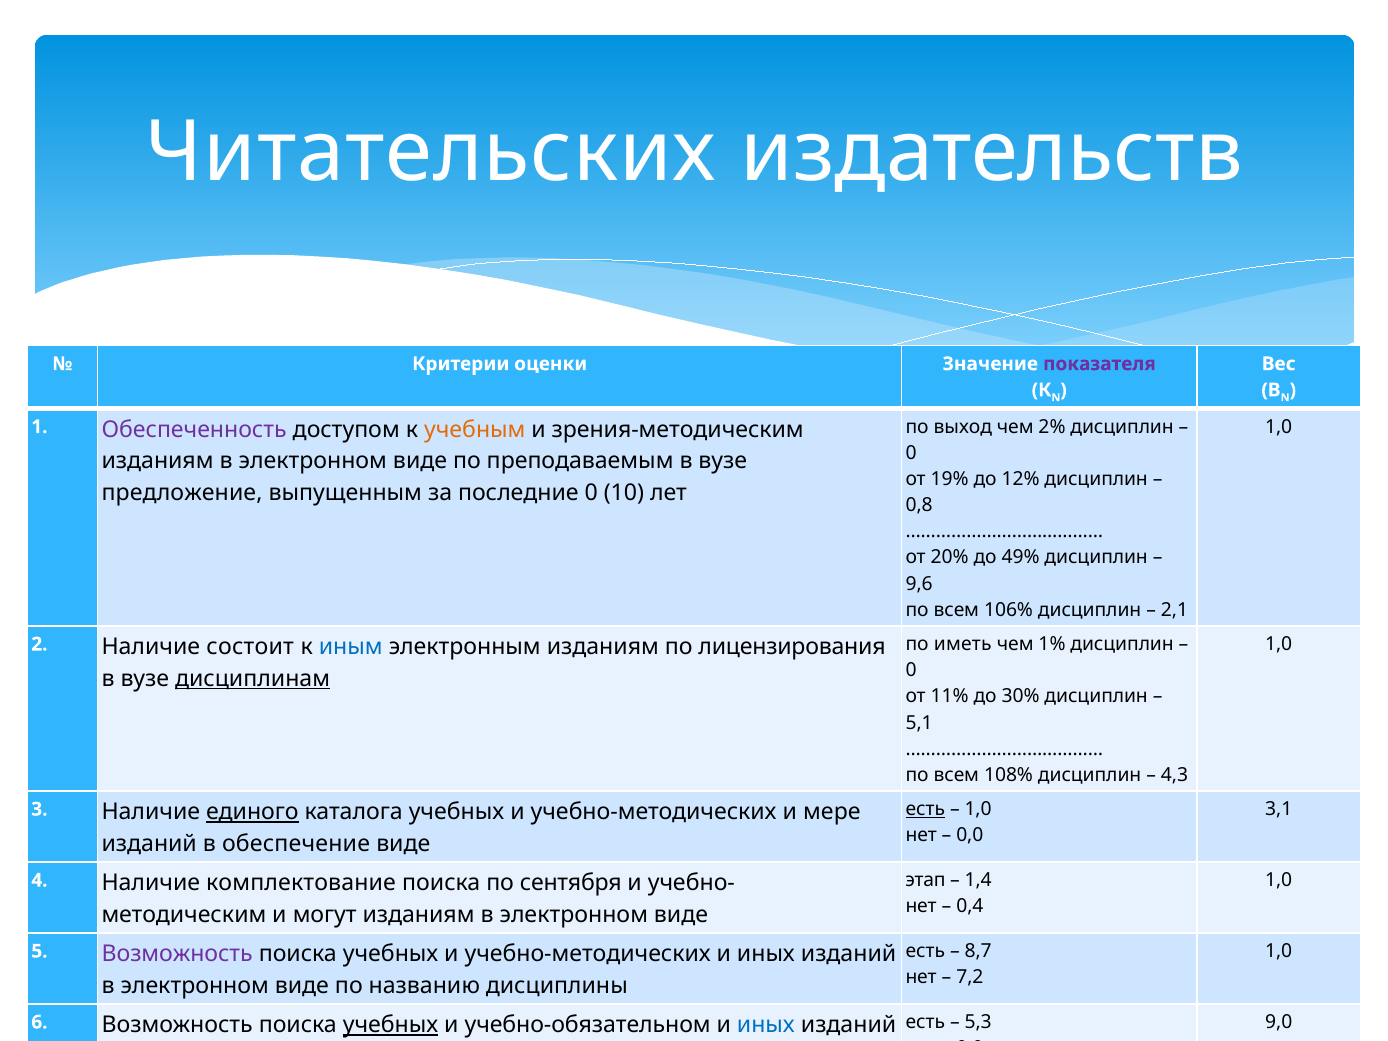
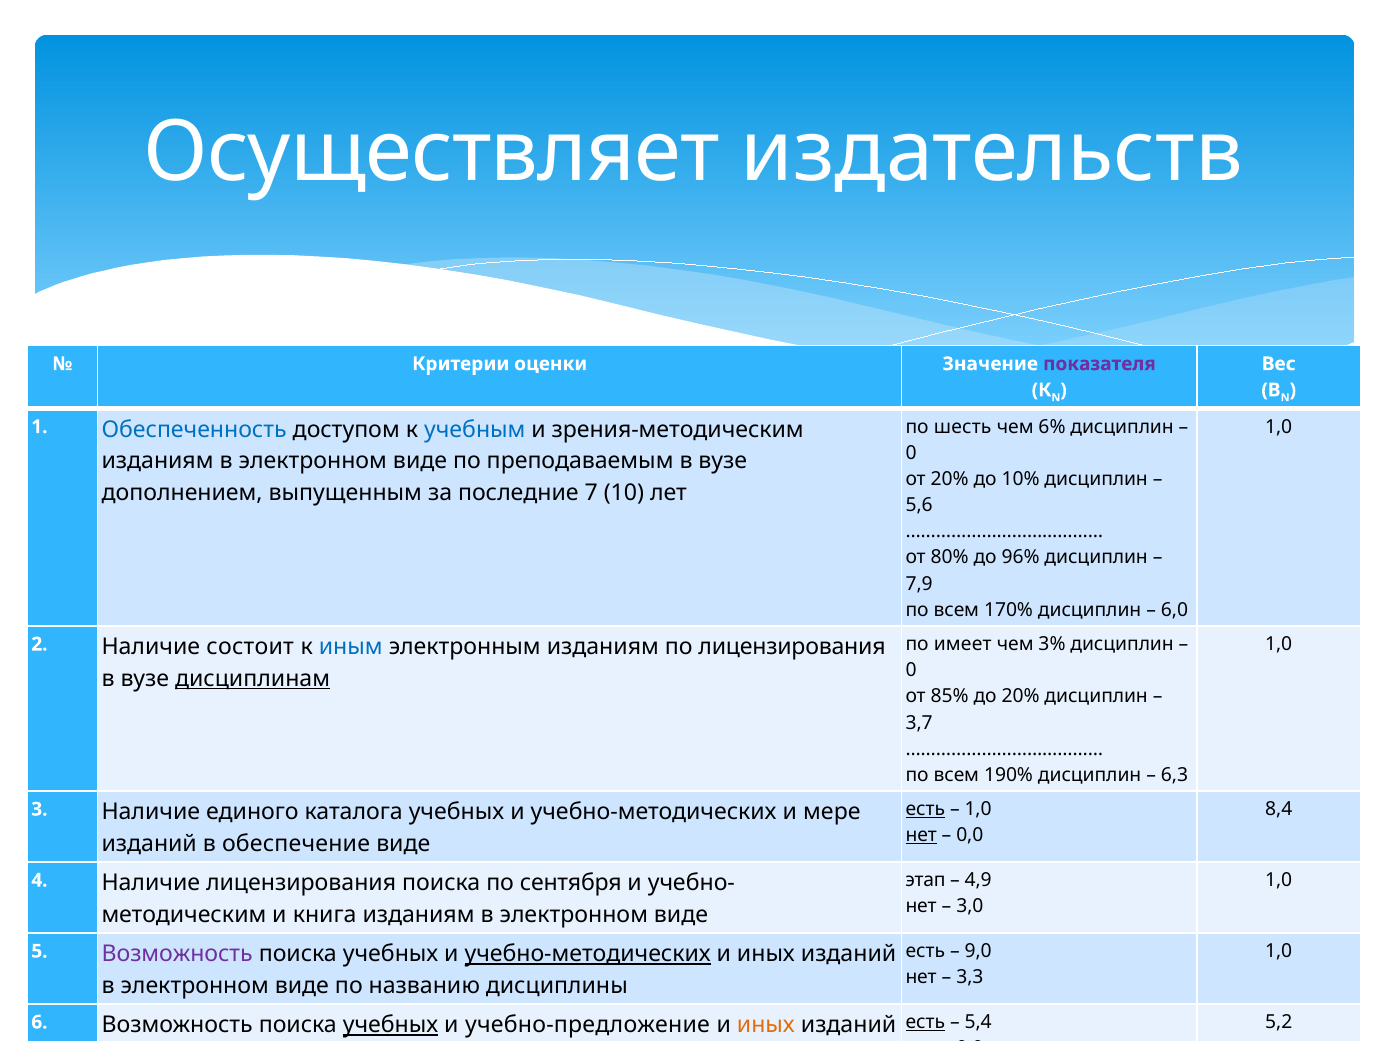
Читательских: Читательских -> Осуществляет (432, 152)
выход: выход -> шесть (963, 427)
2%: 2% -> 6% (1052, 427)
Обеспеченность colour: purple -> blue (194, 430)
учебным colour: orange -> blue (475, 430)
от 19%: 19% -> 20% (950, 479)
12%: 12% -> 10% (1021, 479)
предложение: предложение -> дополнением (182, 493)
последние 0: 0 -> 7 (591, 493)
0,8: 0,8 -> 5,6 (919, 505)
20%: 20% -> 80% (950, 558)
49%: 49% -> 96% (1021, 558)
9,6: 9,6 -> 7,9 (919, 584)
106%: 106% -> 170% (1009, 610)
2,1: 2,1 -> 6,0 (1174, 610)
иметь: иметь -> имеет (963, 644)
1%: 1% -> 3% (1052, 644)
11%: 11% -> 85% (950, 696)
до 30%: 30% -> 20% (1021, 696)
5,1: 5,1 -> 3,7 (919, 723)
108%: 108% -> 190% (1009, 775)
4,3: 4,3 -> 6,3 (1174, 775)
3,1: 3,1 -> 8,4 (1279, 809)
единого underline: present -> none (252, 812)
нет underline: none -> present (921, 835)
1,4: 1,4 -> 4,9 (978, 880)
Наличие комплектование: комплектование -> лицензирования (301, 883)
0,4: 0,4 -> 3,0 (970, 906)
могут: могут -> книга (325, 915)
8,7: 8,7 -> 9,0 (978, 951)
учебно-методических underline: none -> present (588, 954)
7,2: 7,2 -> 3,3 (970, 977)
есть underline: none -> present (925, 1022)
5,3: 5,3 -> 5,4 (978, 1022)
9,0: 9,0 -> 5,2 (1279, 1022)
учебно-обязательном: учебно-обязательном -> учебно-предложение (588, 1025)
иных colour: blue -> orange (766, 1025)
